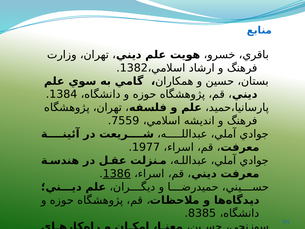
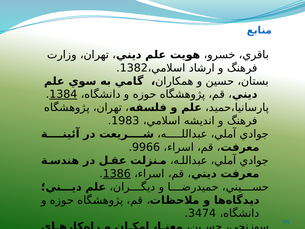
1384 underline: none -> present (63, 94)
7559: 7559 -> 1983 (125, 121)
1977: 1977 -> 9966 (146, 147)
8385: 8385 -> 3474 (202, 213)
